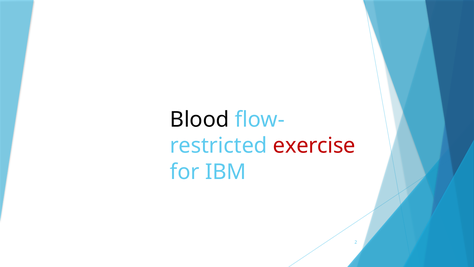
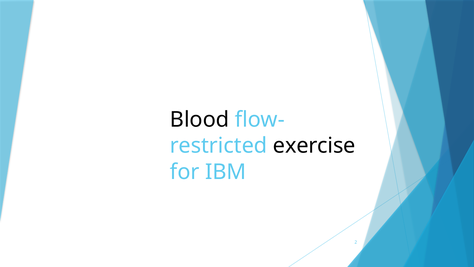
exercise colour: red -> black (314, 146)
